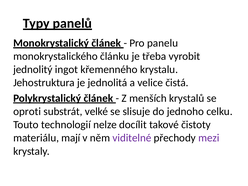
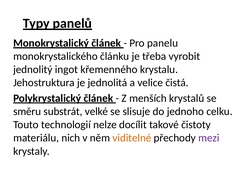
oproti: oproti -> směru (27, 111)
mají: mají -> nich (71, 138)
viditelné colour: purple -> orange (132, 138)
